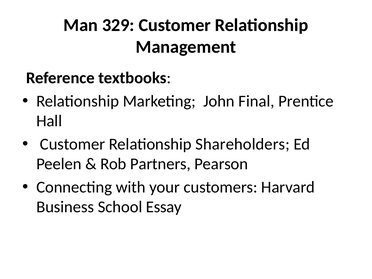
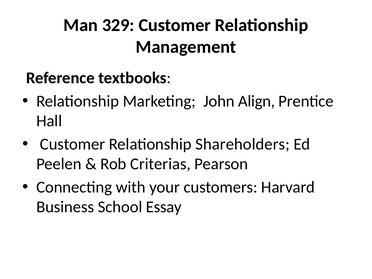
Final: Final -> Align (257, 101)
Partners: Partners -> Criterias (160, 164)
